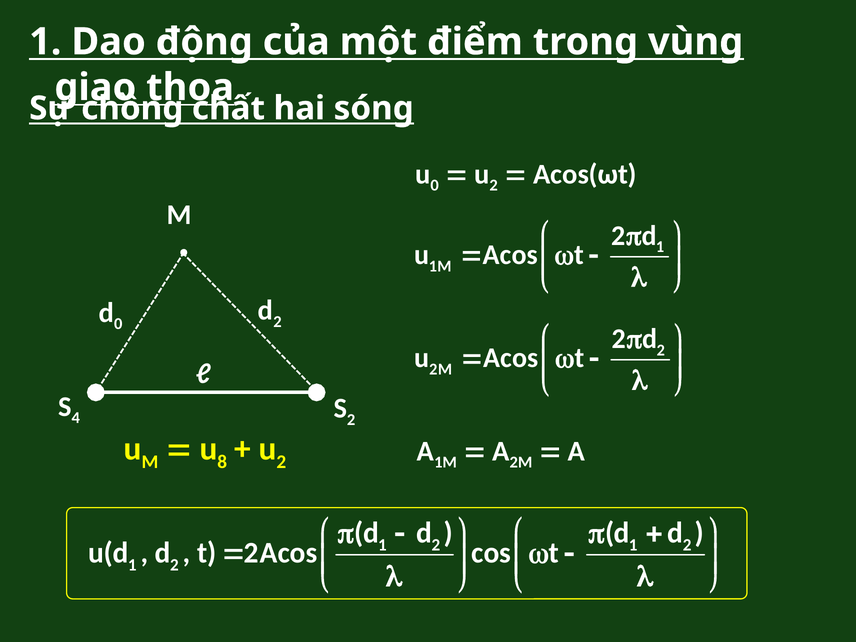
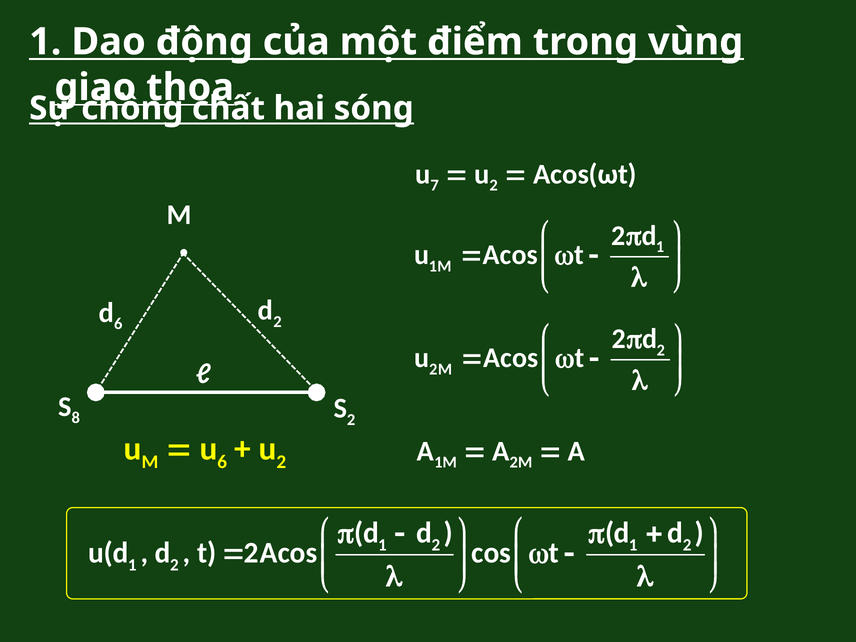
0: 0 -> 7 (435, 185)
0: 0 -> 6 (118, 324)
4: 4 -> 8 (76, 418)
8: 8 -> 6 (222, 462)
